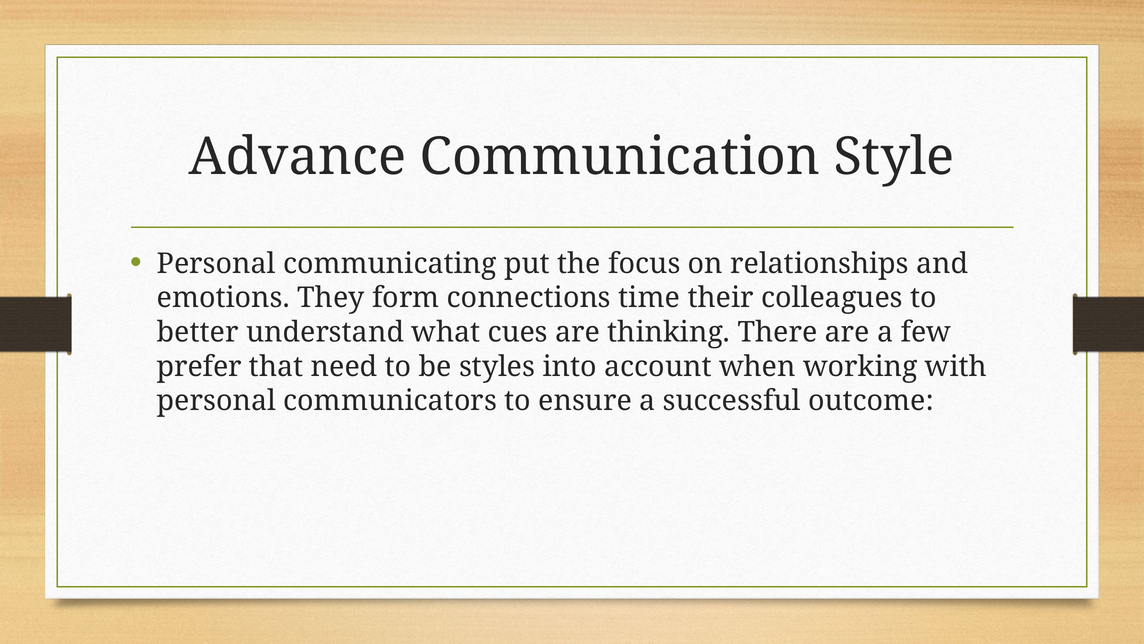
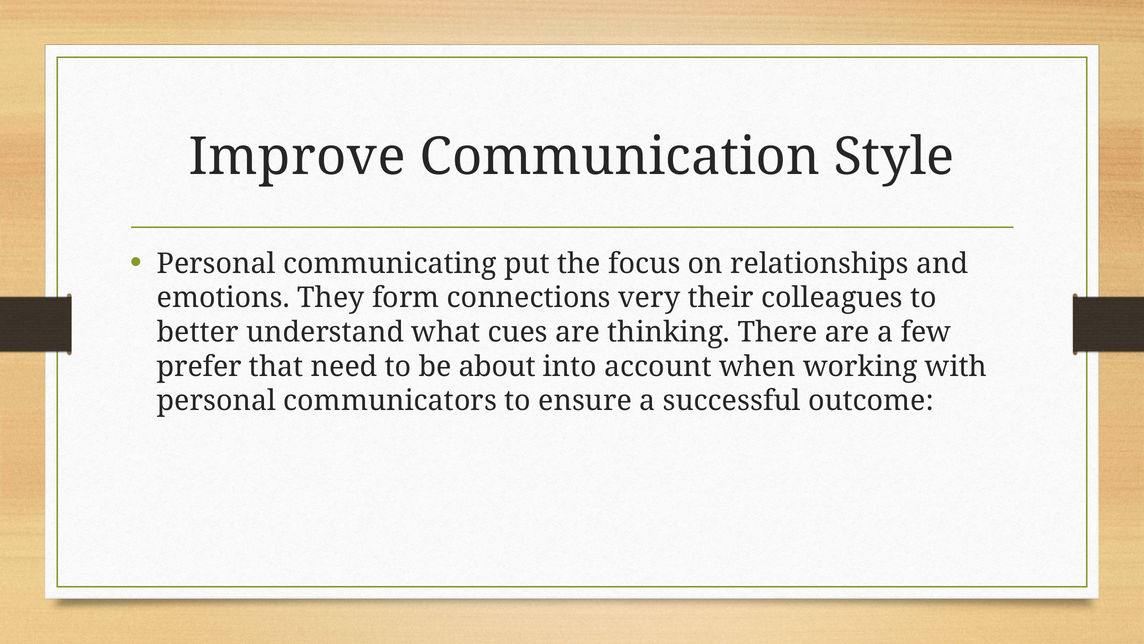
Advance: Advance -> Improve (297, 157)
time: time -> very (649, 298)
styles: styles -> about (497, 366)
